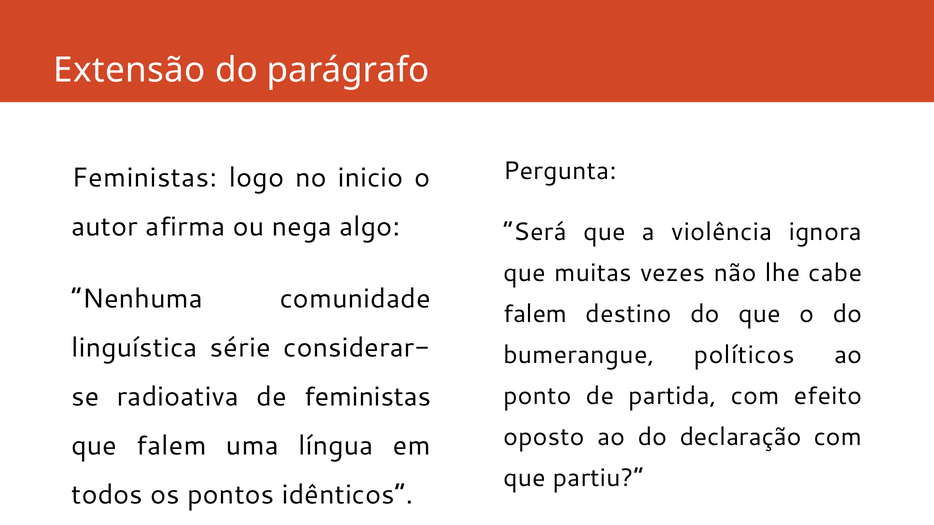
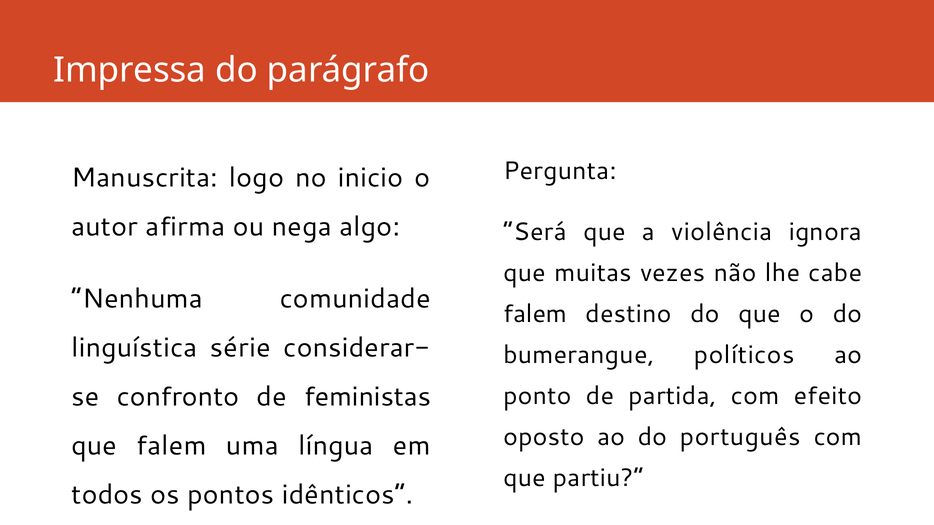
Extensão: Extensão -> Impressa (130, 70)
Feministas: Feministas -> Manuscrita (145, 178)
radioativa: radioativa -> confronto (178, 397)
declaração: declaração -> português (740, 437)
